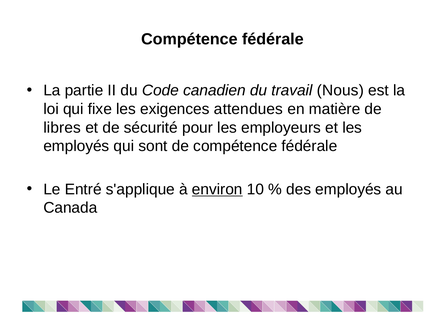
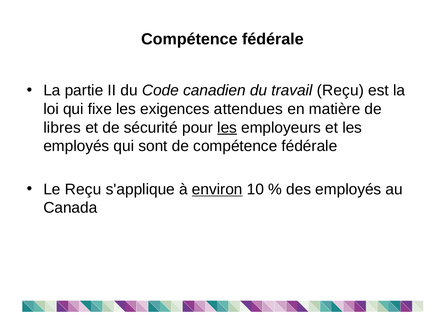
travail Nous: Nous -> Reçu (340, 90)
les underline: none -> present (227, 127)
Le Entré: Entré -> Reçu (83, 189)
